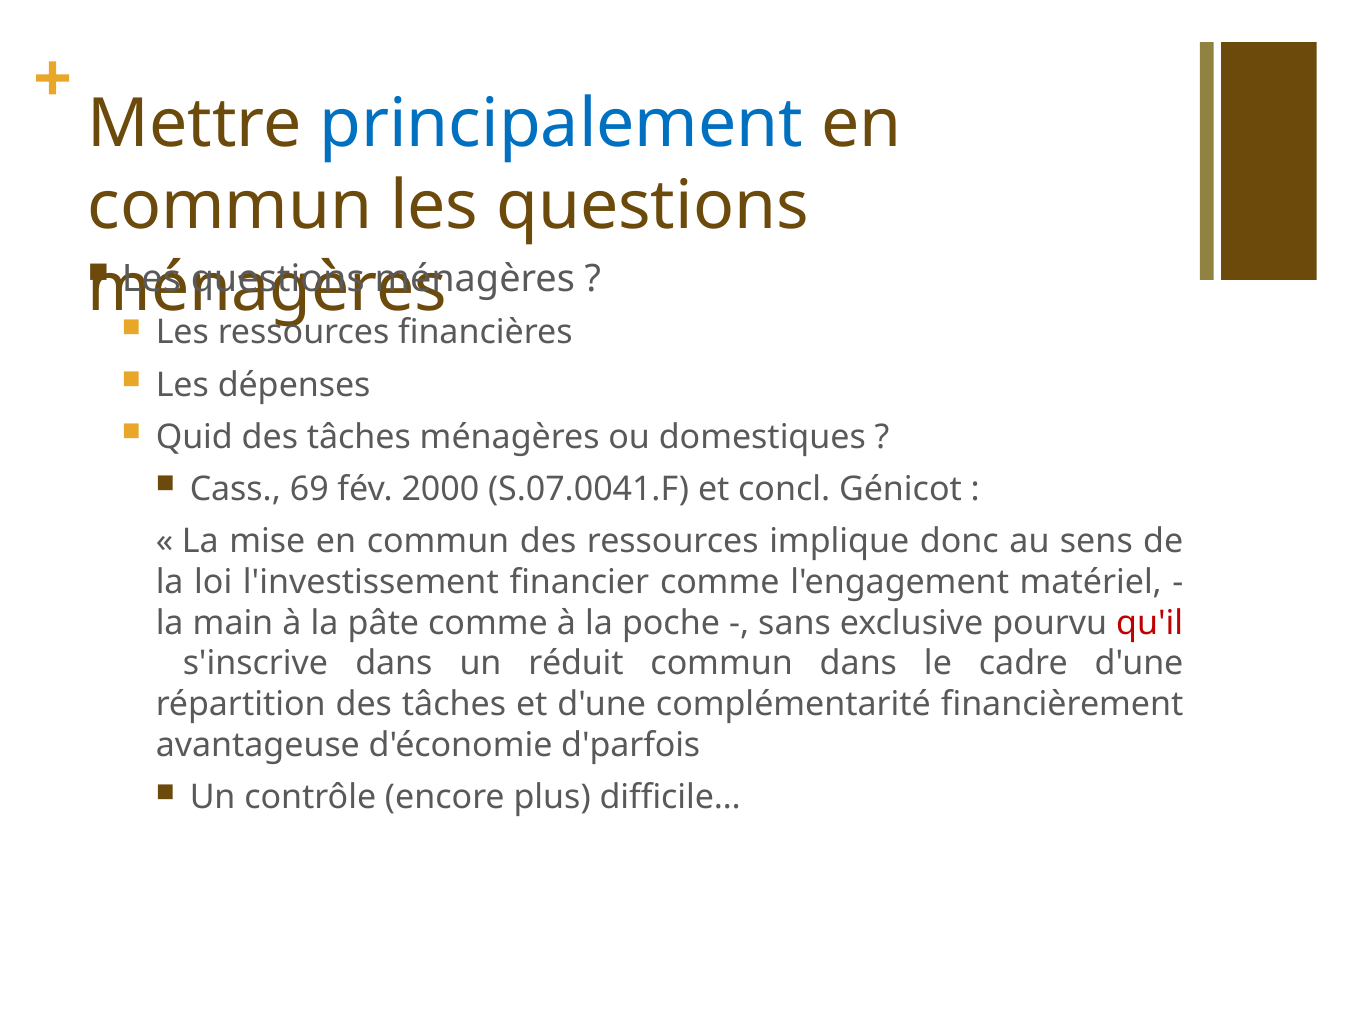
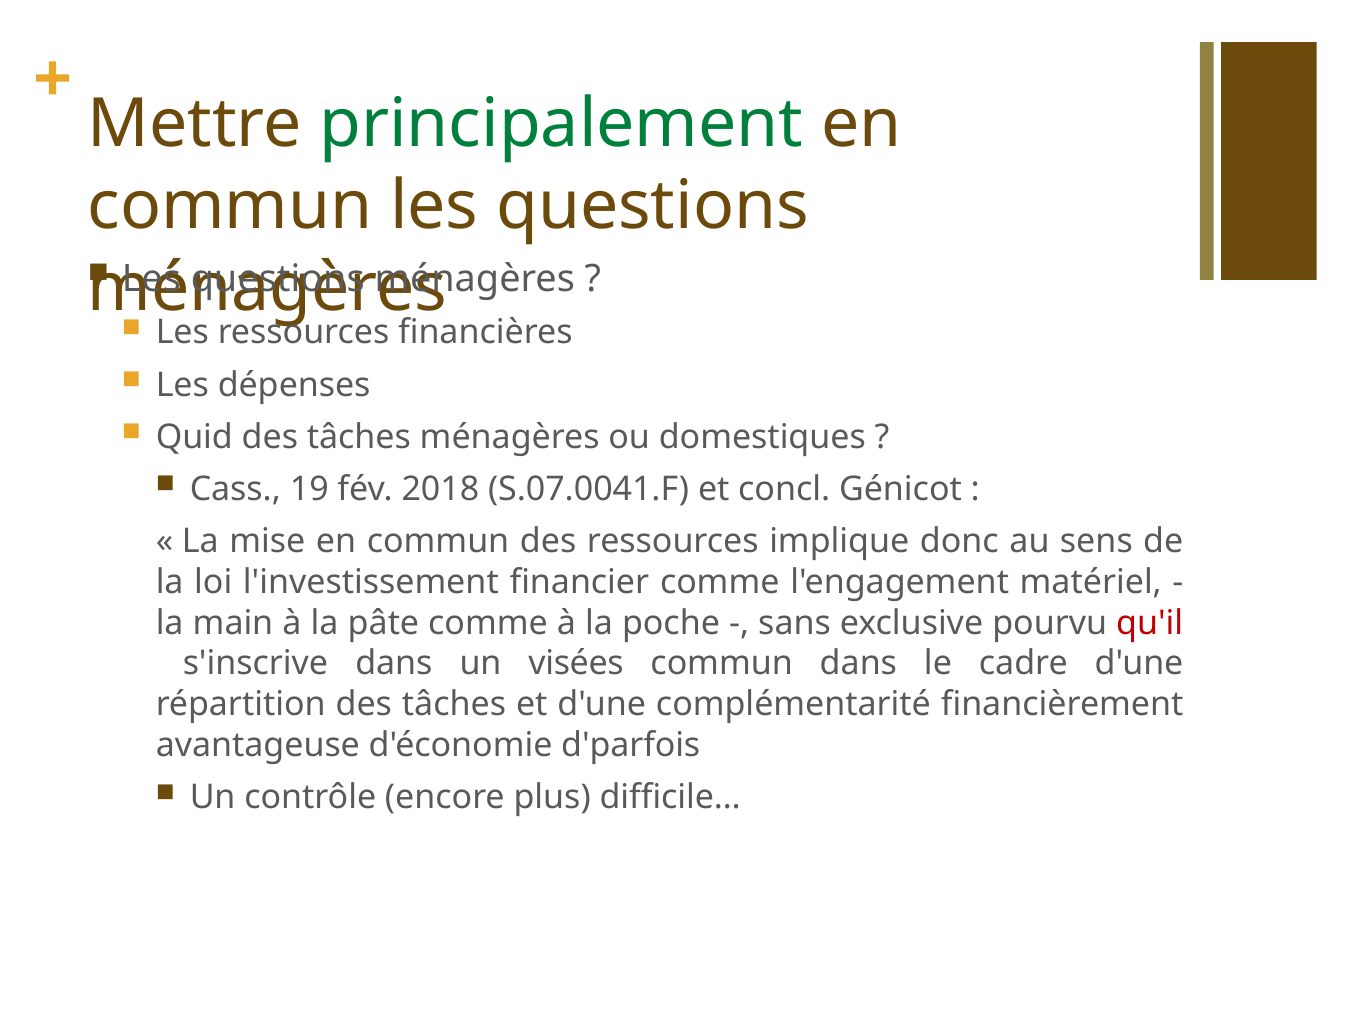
principalement colour: blue -> green (561, 124)
69: 69 -> 19 (309, 489)
2000: 2000 -> 2018 (440, 489)
réduit: réduit -> visées (576, 664)
